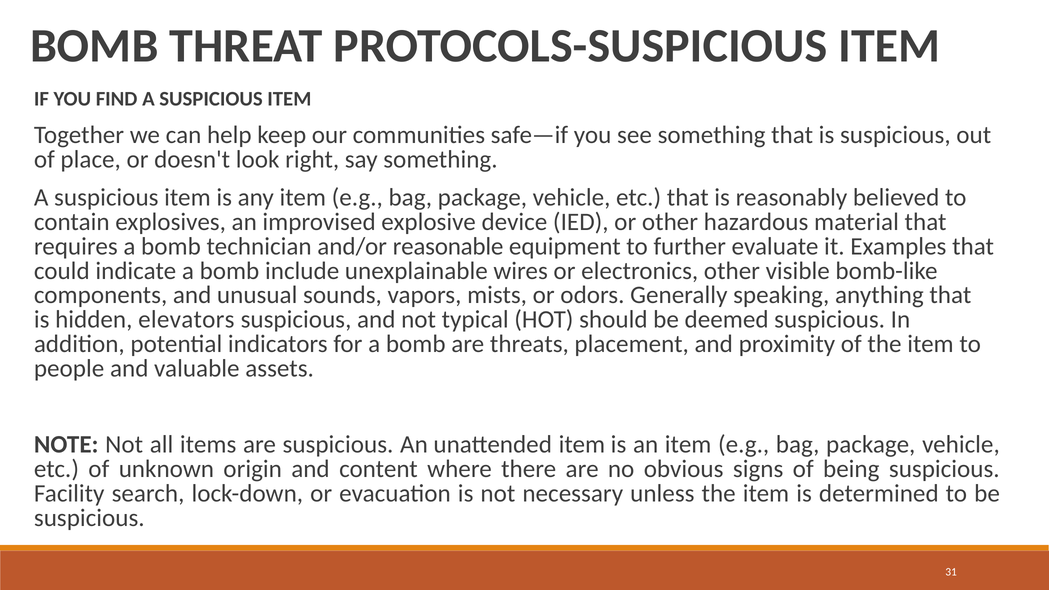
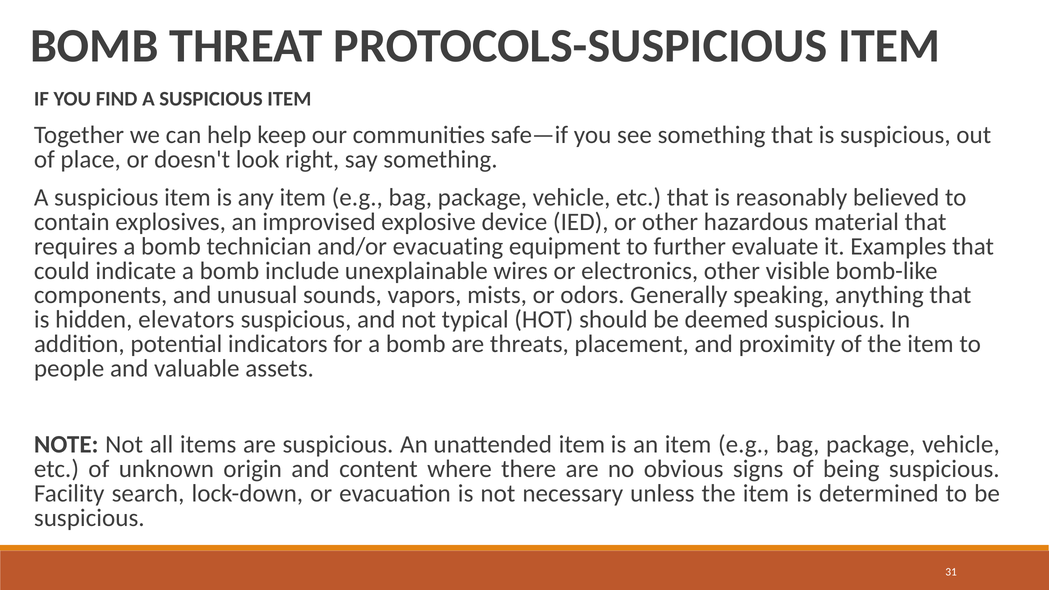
reasonable: reasonable -> evacuating (448, 246)
